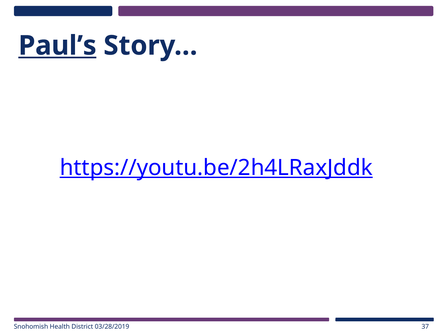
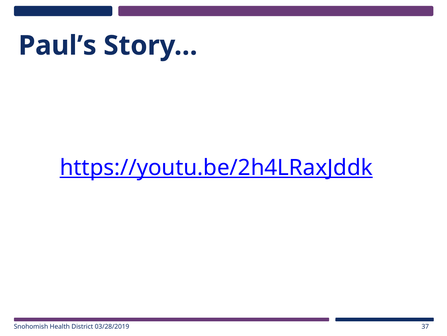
Paul’s underline: present -> none (57, 46)
